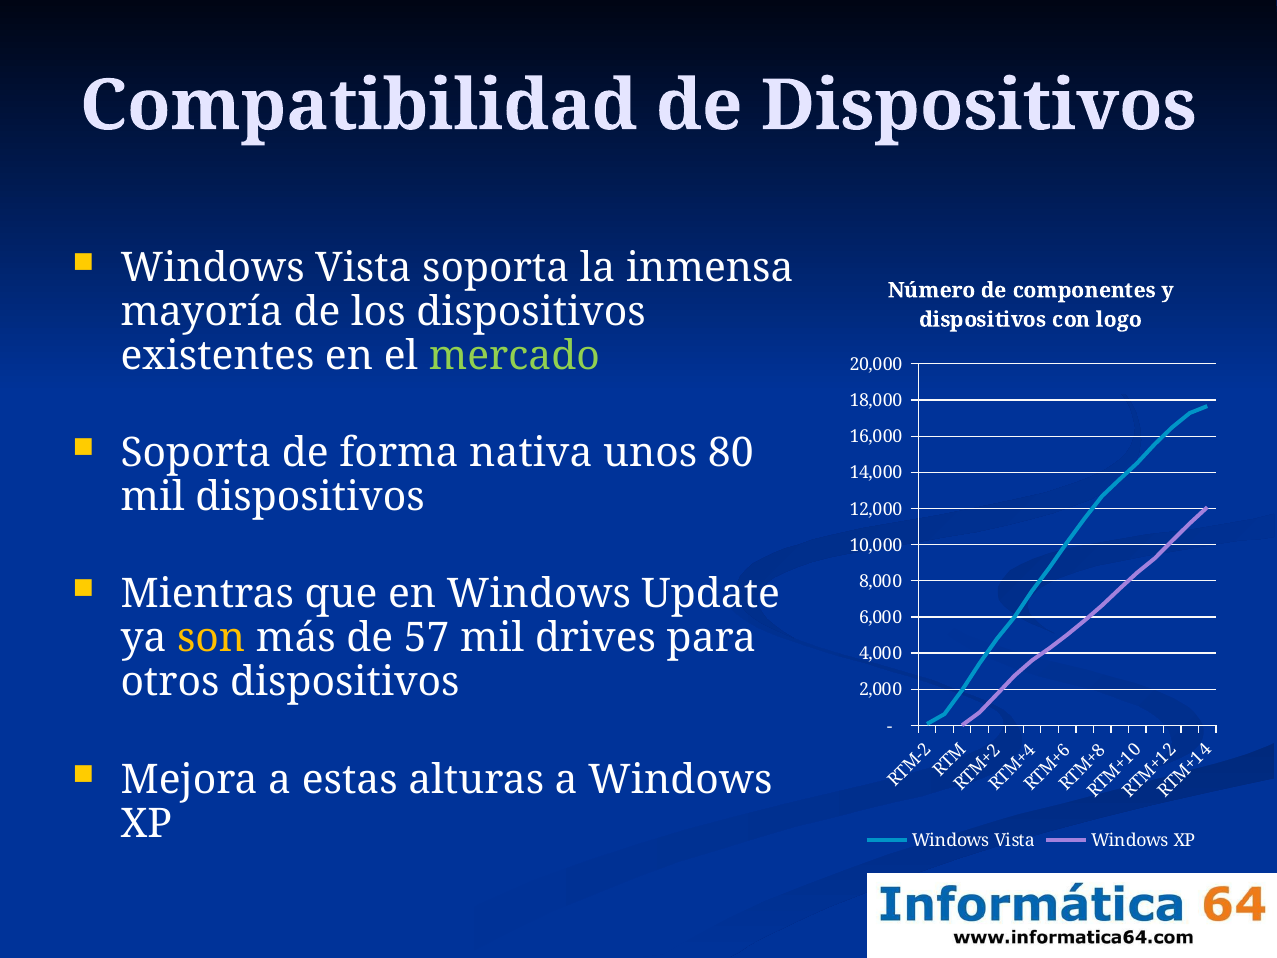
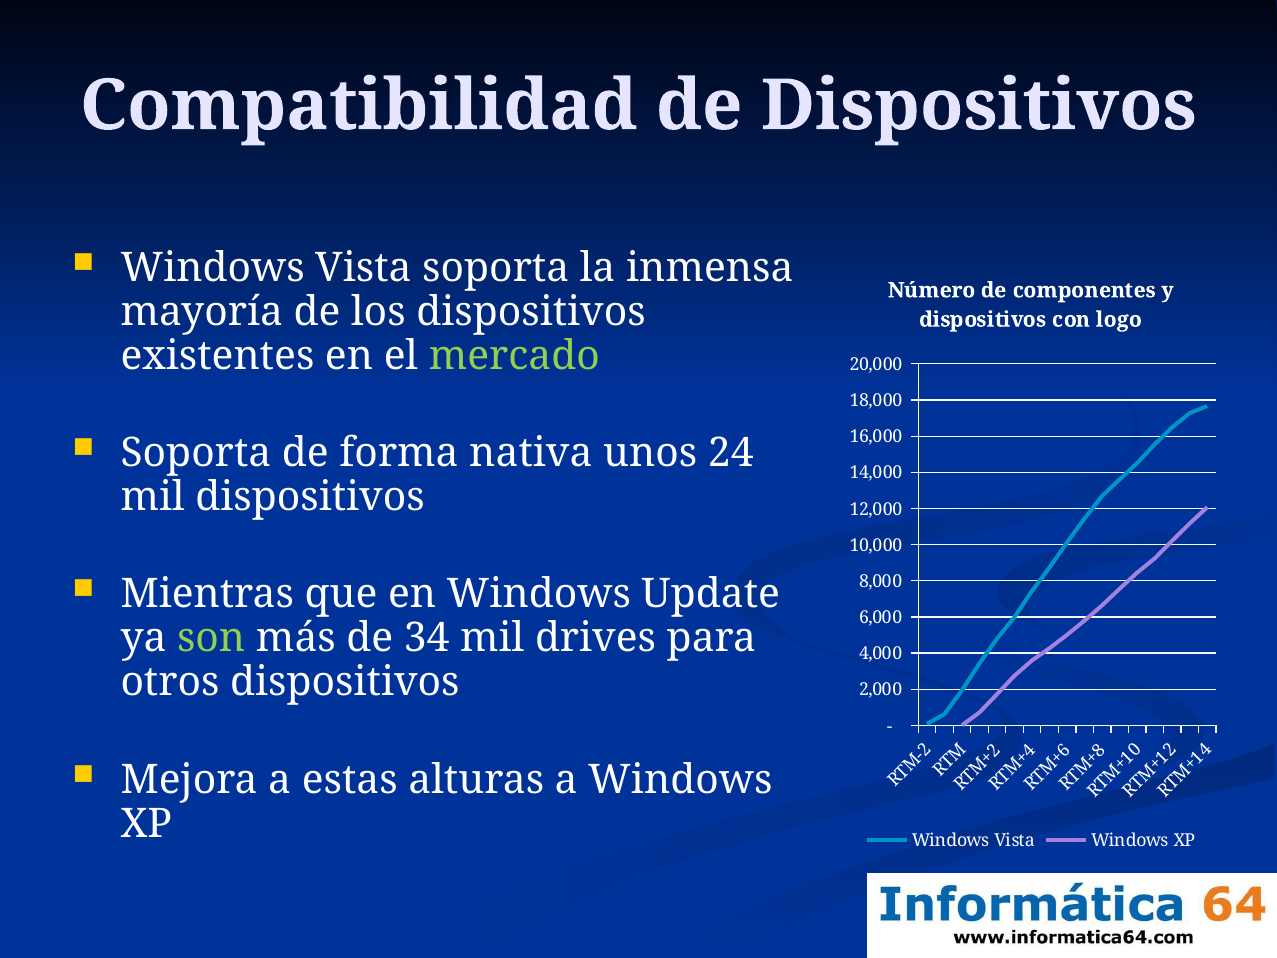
80: 80 -> 24 (731, 453)
son colour: yellow -> light green (211, 638)
57: 57 -> 34 (427, 638)
